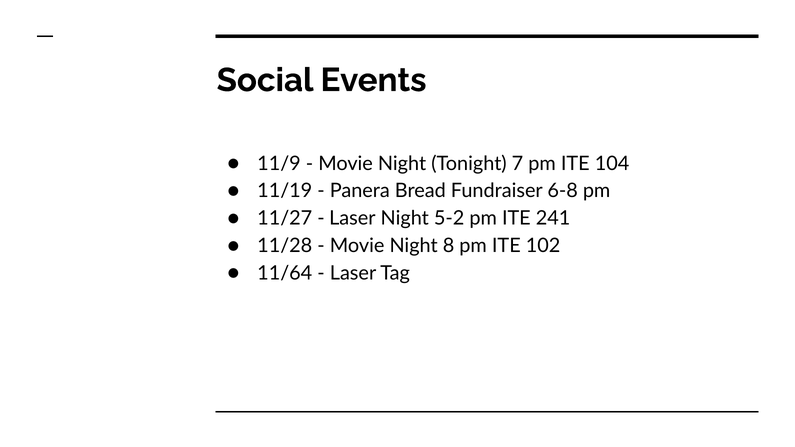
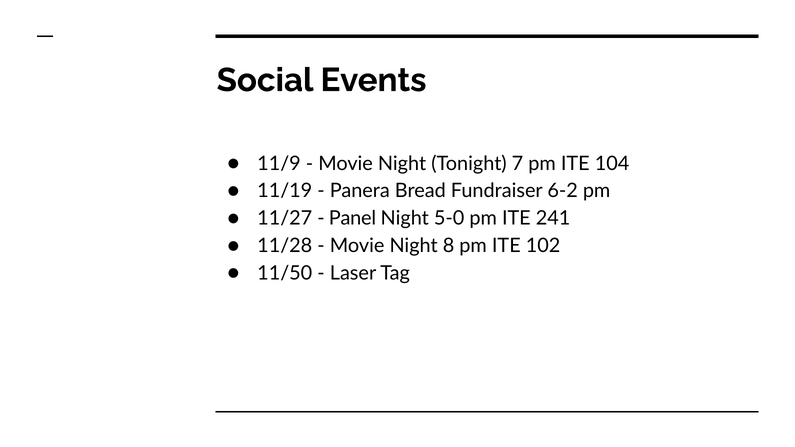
6-8: 6-8 -> 6-2 (563, 191)
Laser: Laser -> Panel (352, 218)
5-2: 5-2 -> 5-0 (449, 218)
11/64: 11/64 -> 11/50 (285, 273)
